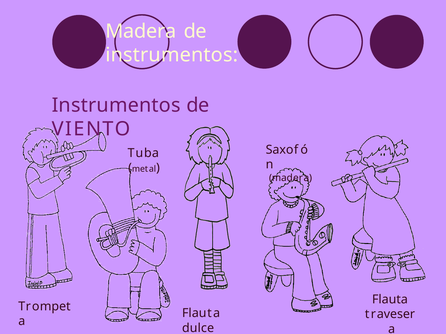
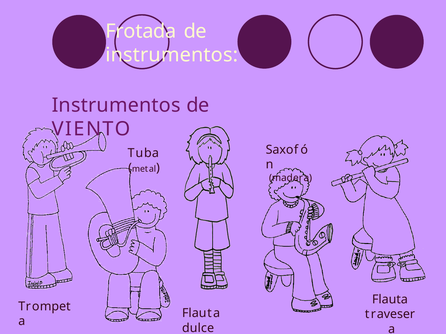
Madera: Madera -> Frotada (141, 31)
